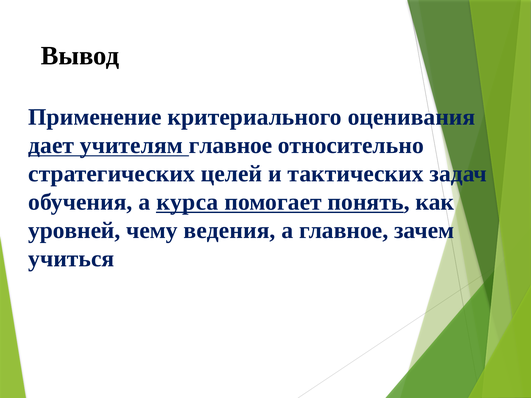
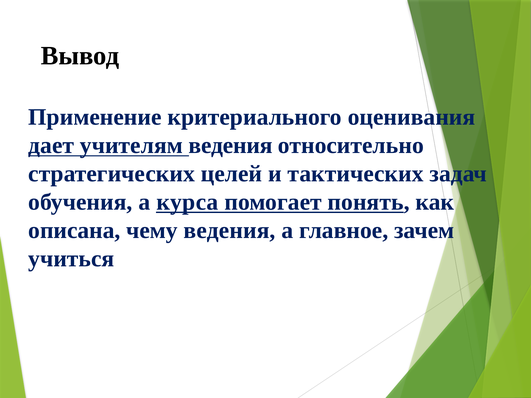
учителям главное: главное -> ведения (231, 146)
уровней: уровней -> описана (74, 231)
